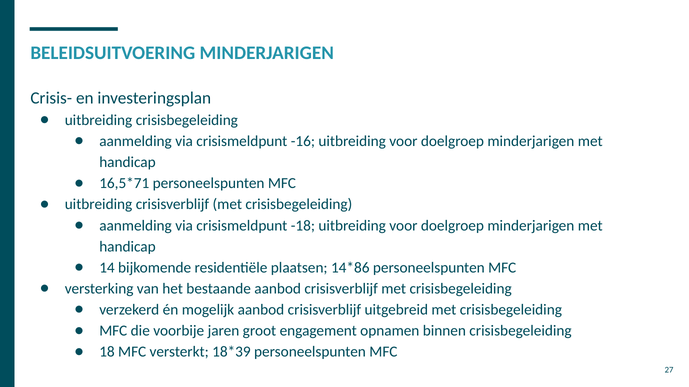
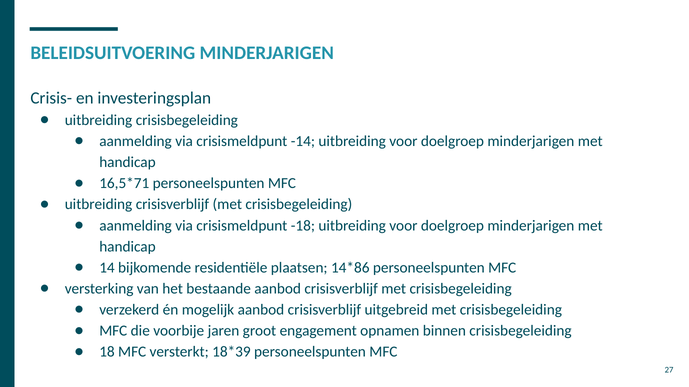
-16: -16 -> -14 (303, 141)
